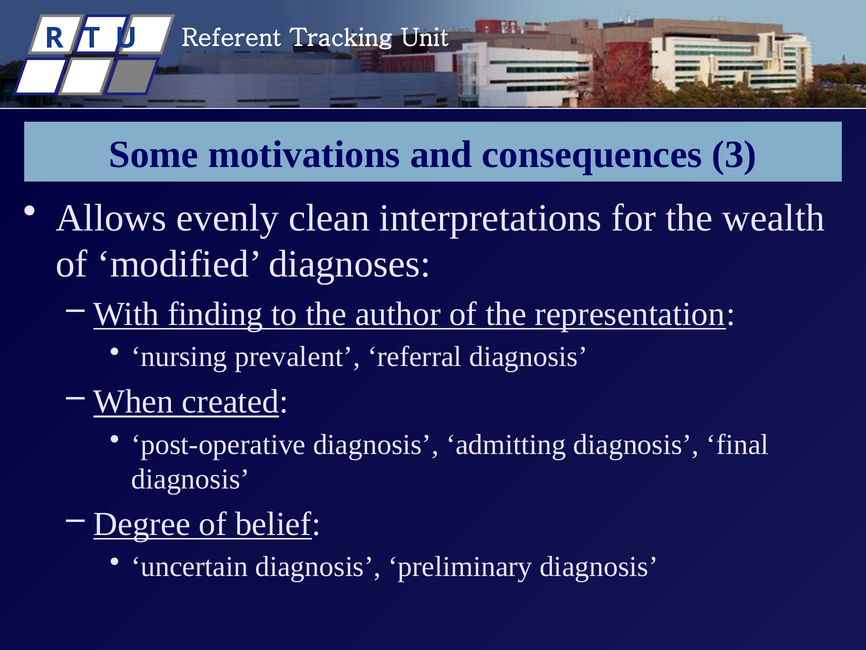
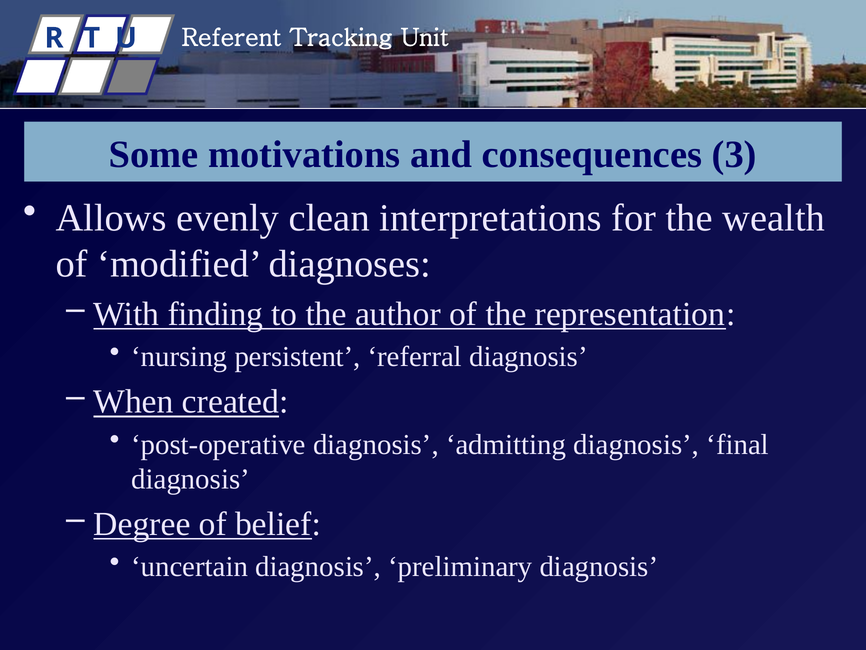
prevalent: prevalent -> persistent (298, 357)
